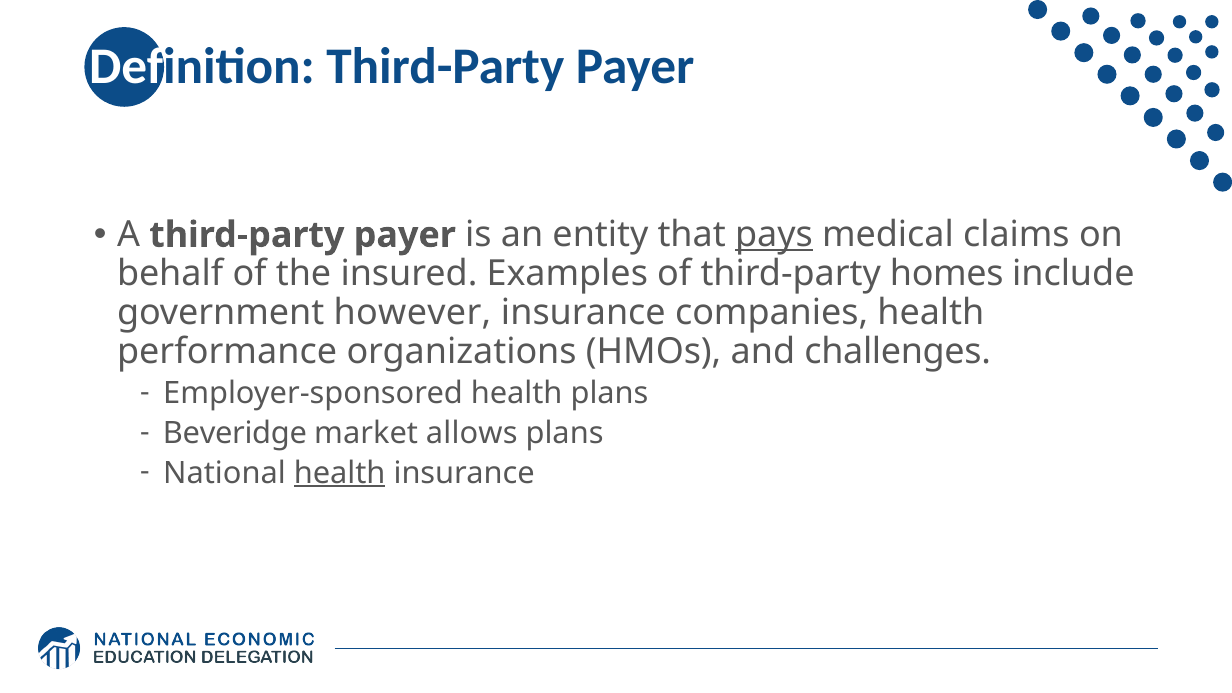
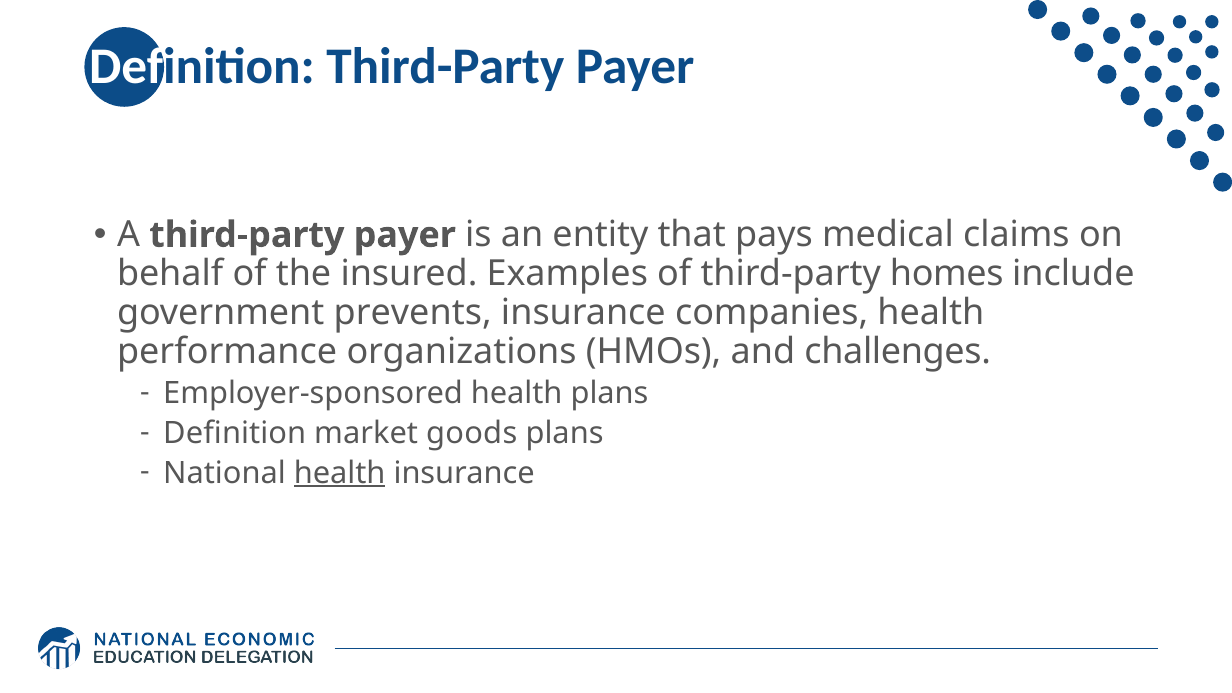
pays underline: present -> none (774, 235)
however: however -> prevents (413, 312)
Beveridge: Beveridge -> Definition (235, 433)
allows: allows -> goods (472, 433)
